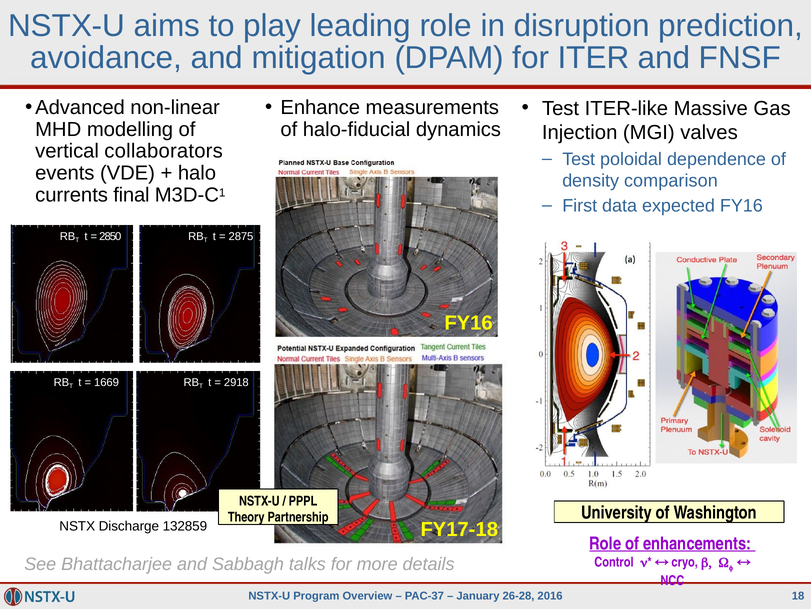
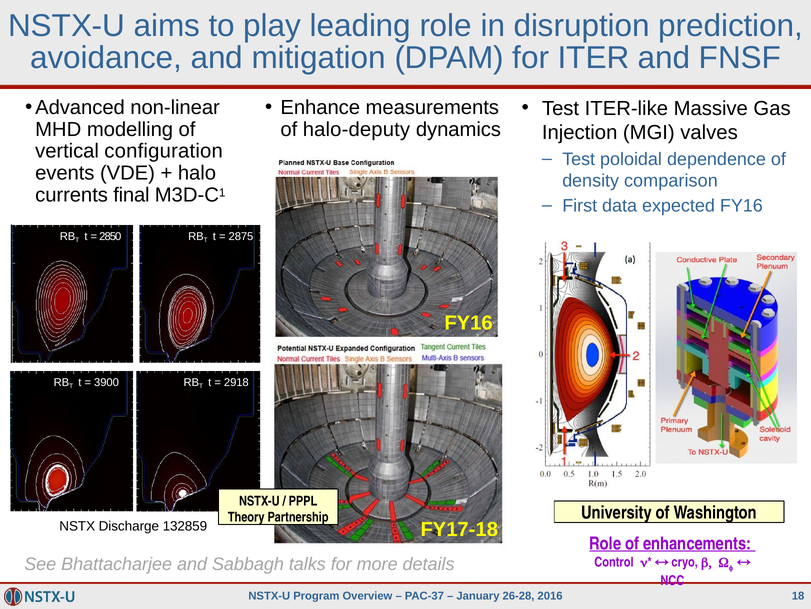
halo-fiducial: halo-fiducial -> halo-deputy (356, 129)
collaborators: collaborators -> configuration (164, 151)
1669: 1669 -> 3900 (107, 382)
